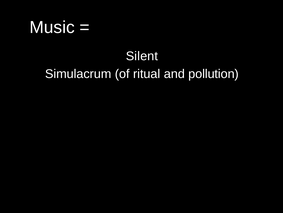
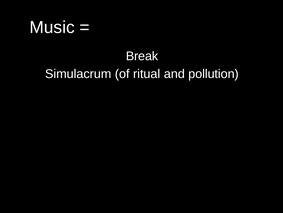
Silent: Silent -> Break (142, 56)
